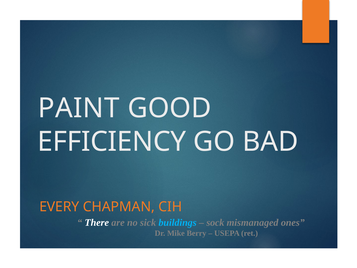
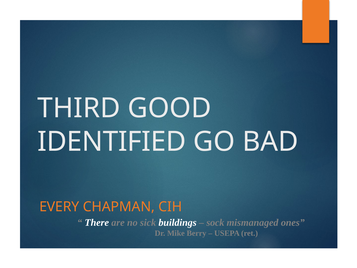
PAINT: PAINT -> THIRD (79, 108)
EFFICIENCY: EFFICIENCY -> IDENTIFIED (112, 141)
buildings colour: light blue -> white (178, 222)
